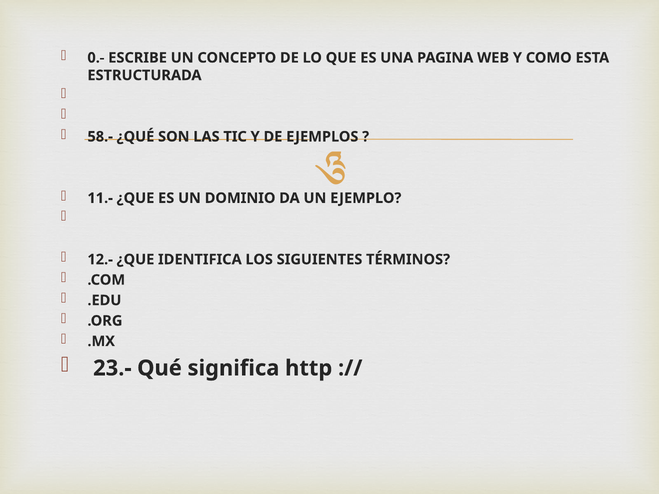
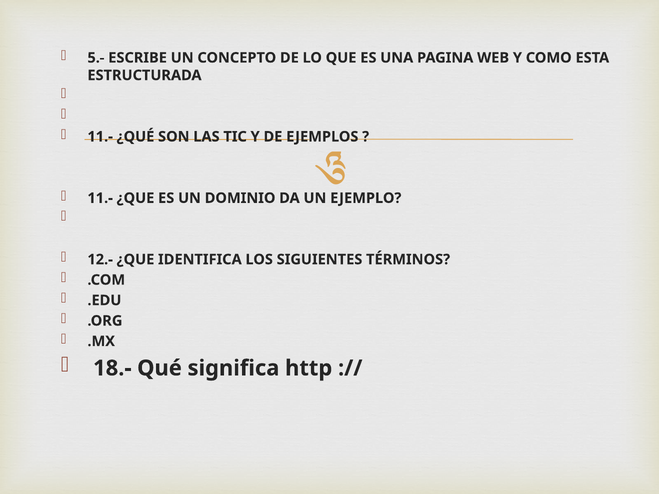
0.-: 0.- -> 5.- (96, 58)
58.-: 58.- -> 11.- (100, 137)
23.-: 23.- -> 18.- (112, 368)
